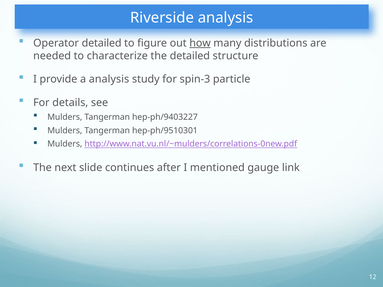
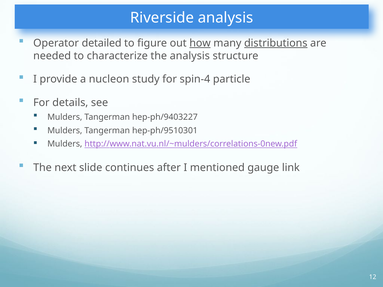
distributions underline: none -> present (276, 43)
the detailed: detailed -> analysis (190, 56)
a analysis: analysis -> nucleon (109, 79)
spin-3: spin-3 -> spin-4 (195, 79)
